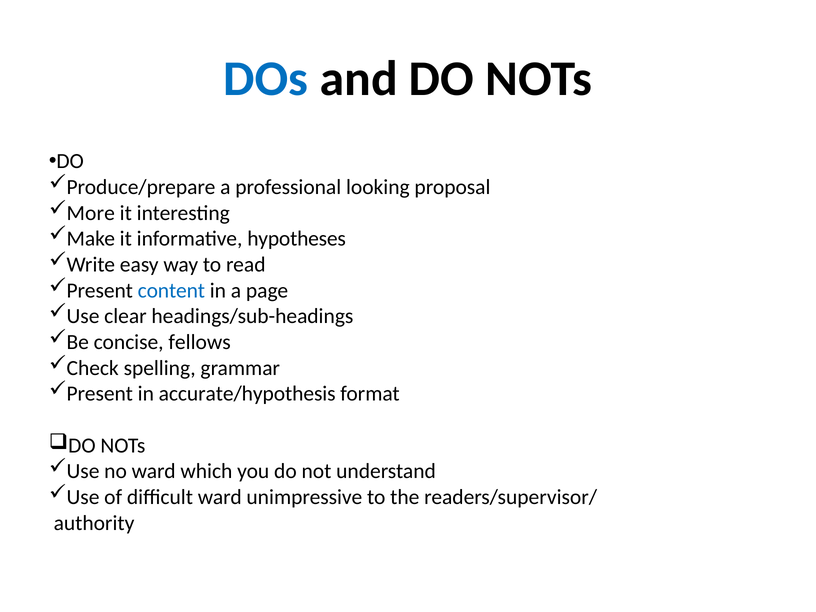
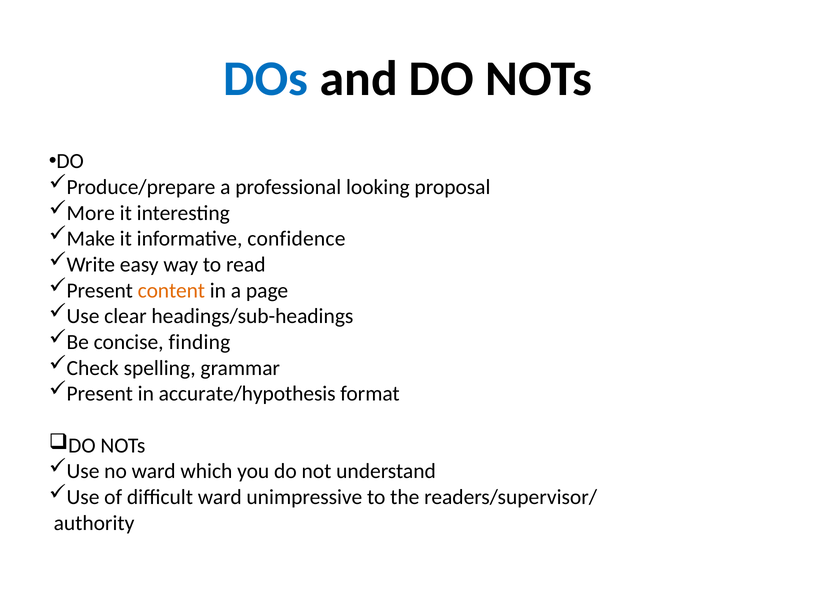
hypotheses: hypotheses -> confidence (296, 239)
content colour: blue -> orange (171, 290)
fellows: fellows -> finding (199, 342)
